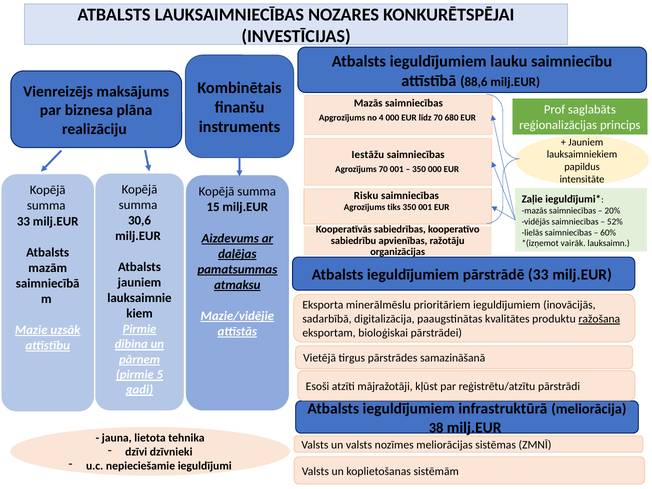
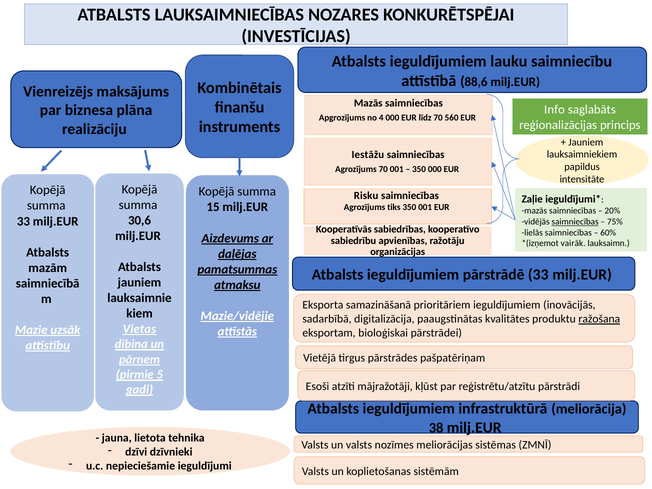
Prof: Prof -> Info (554, 110)
680: 680 -> 560 (452, 118)
saimniecības underline: none -> present (575, 222)
52%: 52% -> 75% (615, 222)
minerālmēslu: minerālmēslu -> samazināšanā (379, 305)
Pirmie: Pirmie -> Vietas (139, 329)
samazināšanā: samazināšanā -> pašpatēriņam (453, 358)
